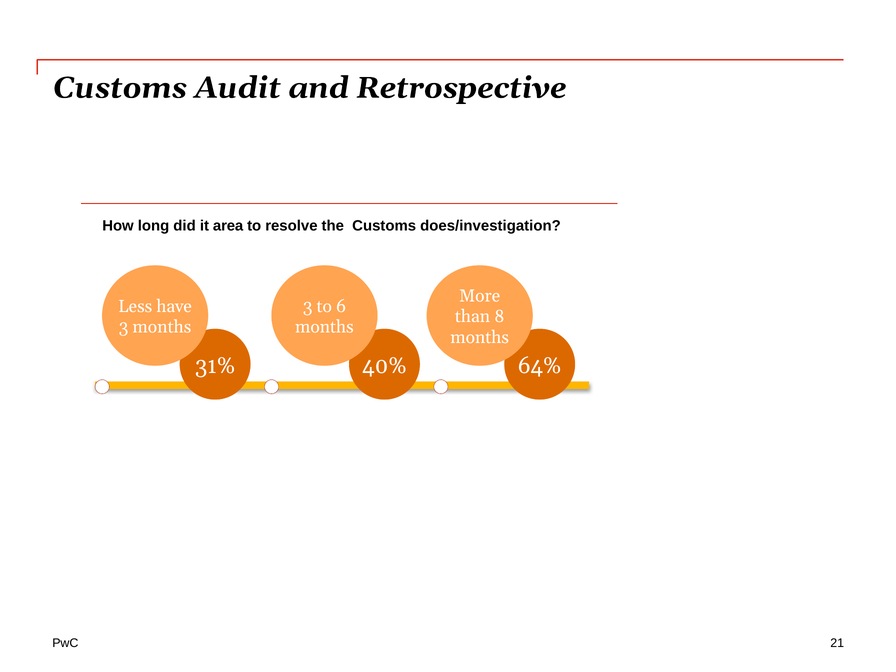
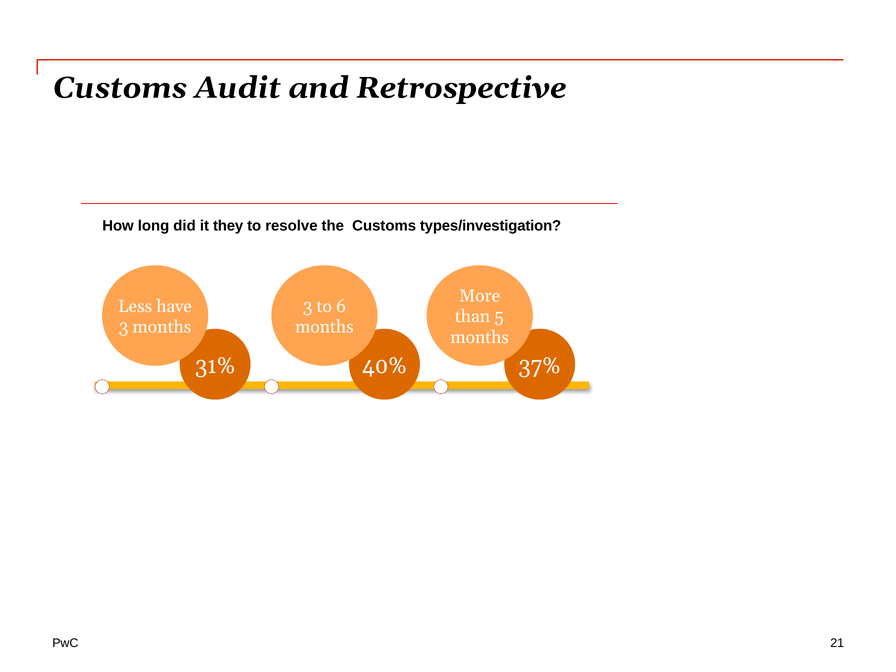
area: area -> they (228, 226)
does/investigation: does/investigation -> types/investigation (491, 226)
8: 8 -> 5 (499, 317)
64%: 64% -> 37% (539, 366)
